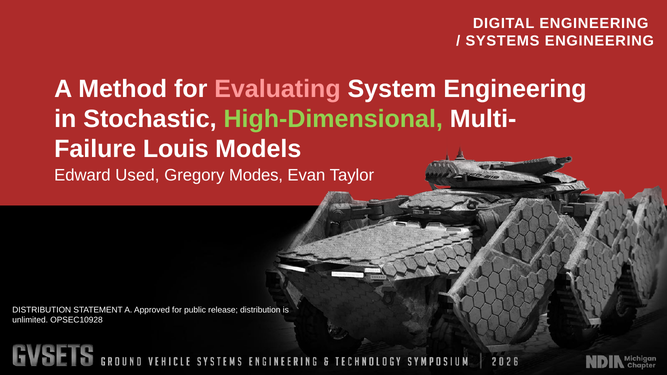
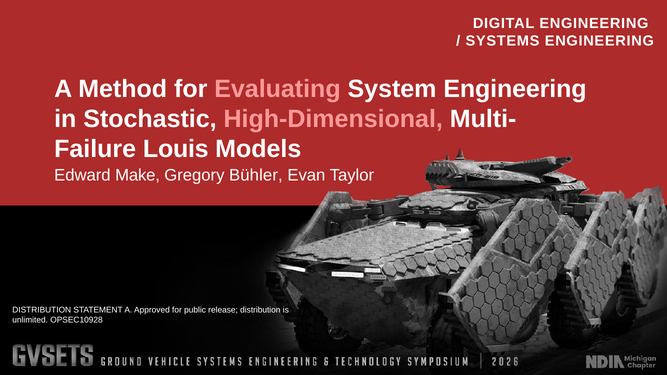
High-Dimensional colour: light green -> pink (333, 119)
Used: Used -> Make (138, 175)
Modes: Modes -> Bühler (256, 175)
